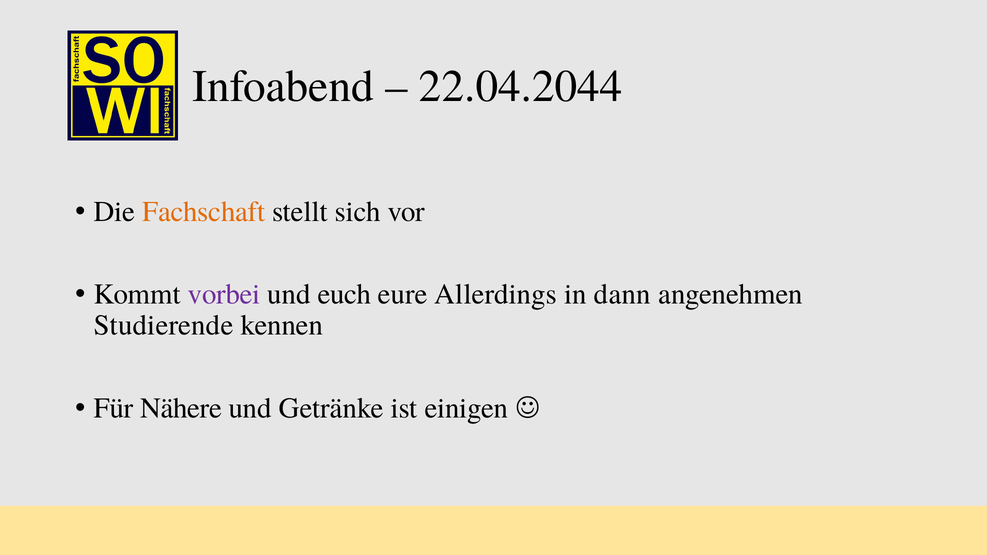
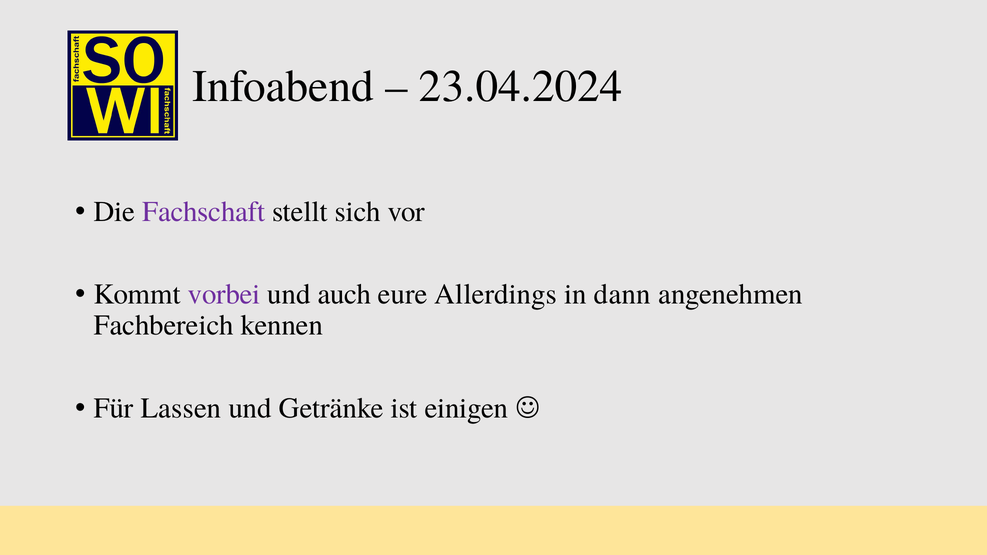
22.04.2044: 22.04.2044 -> 23.04.2024 (521, 87)
Fachschaft colour: orange -> purple (204, 212)
euch: euch -> auch (344, 294)
Studierende: Studierende -> Fachbereich (164, 326)
Nähere: Nähere -> Lassen (181, 408)
